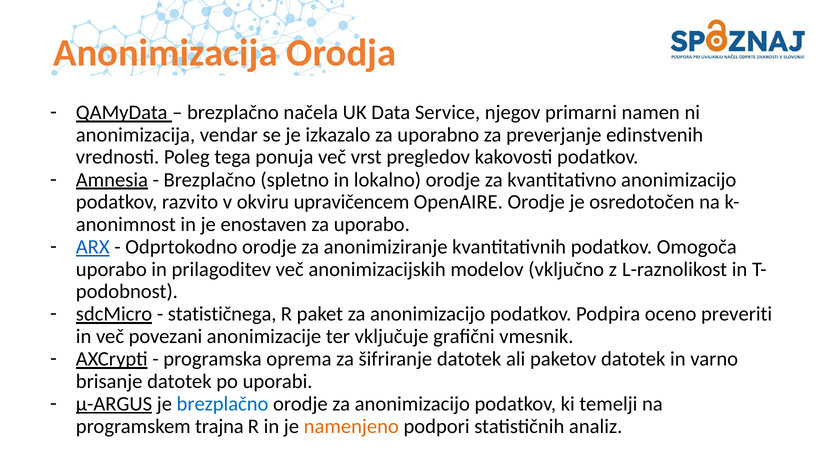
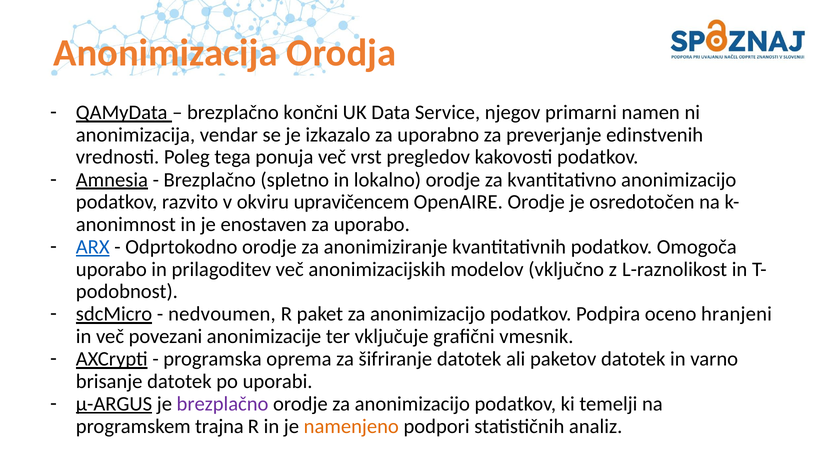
načela: načela -> končni (311, 113)
statističnega: statističnega -> nedvoumen (222, 314)
preveriti: preveriti -> hranjeni (737, 314)
brezplačno colour: blue -> purple (223, 404)
